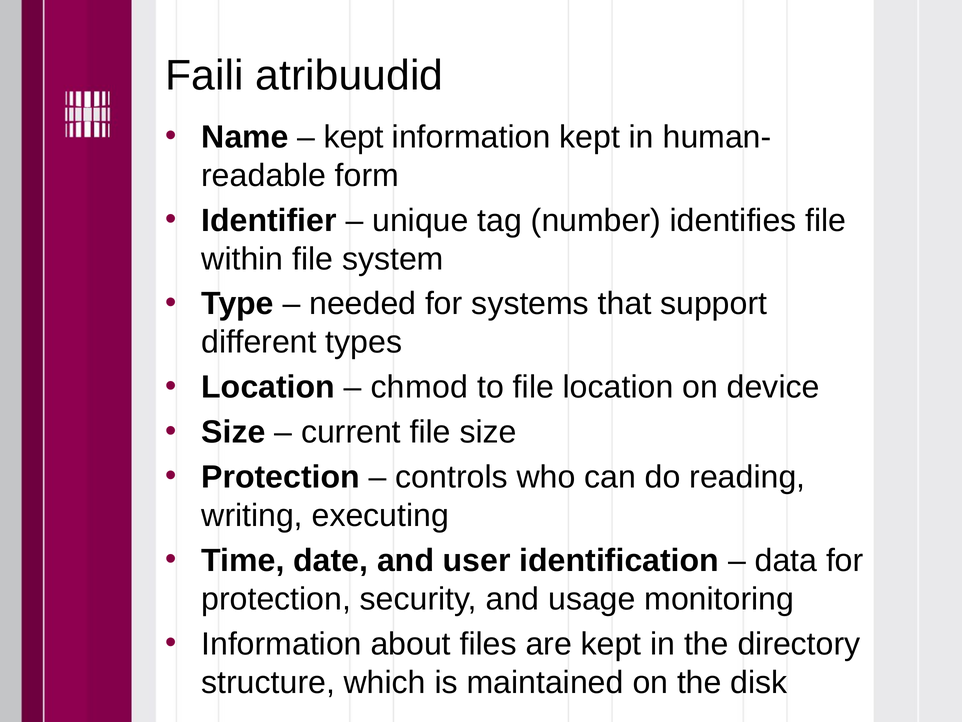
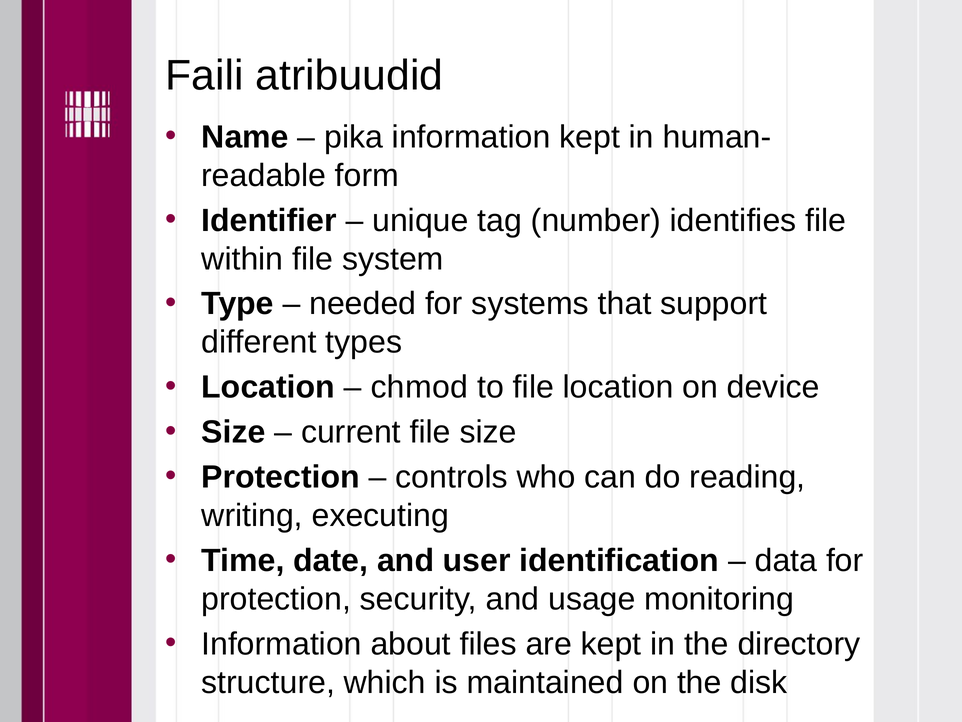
kept: kept -> pika (354, 137)
